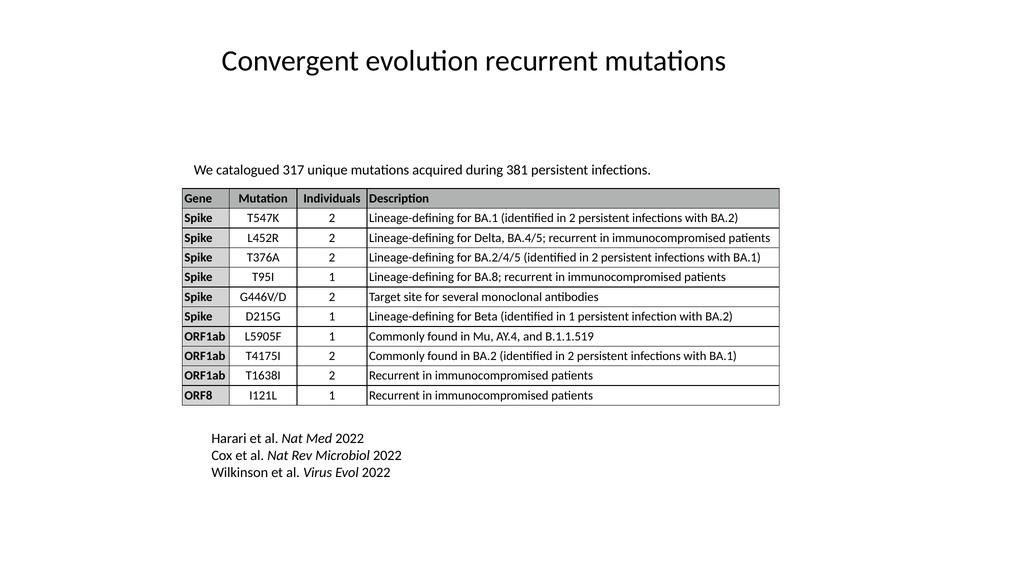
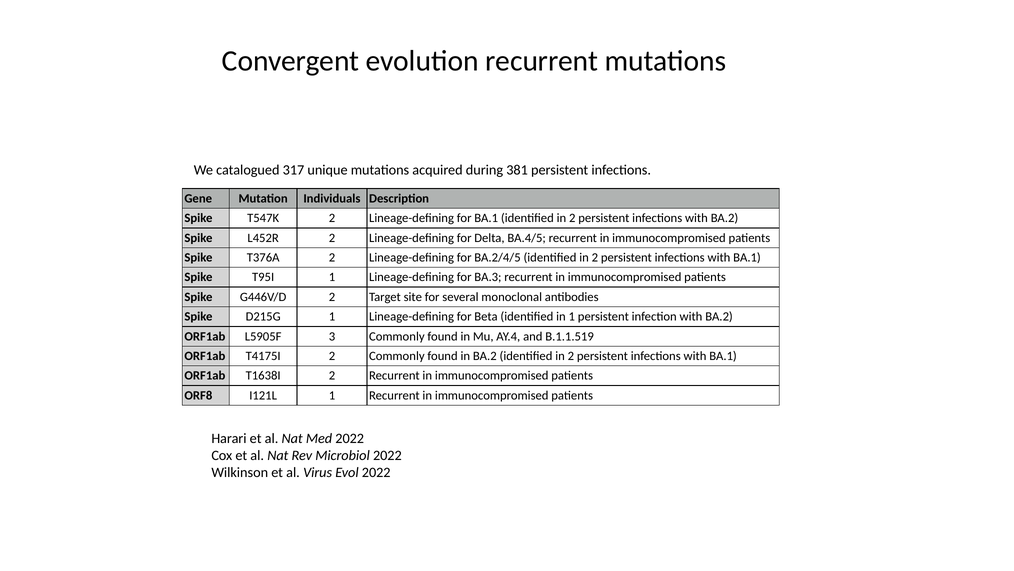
BA.8: BA.8 -> BA.3 (488, 277)
L5905F 1: 1 -> 3 (332, 336)
